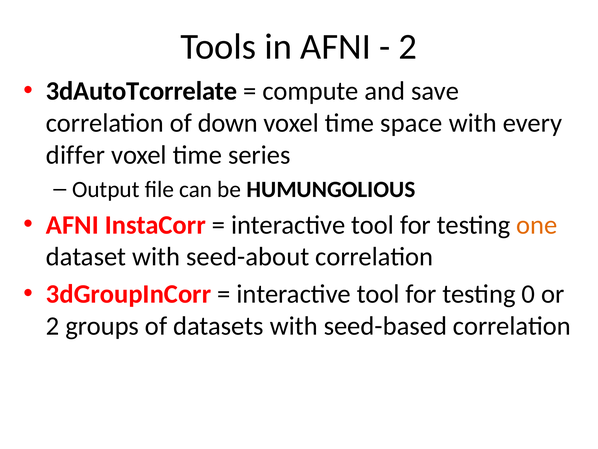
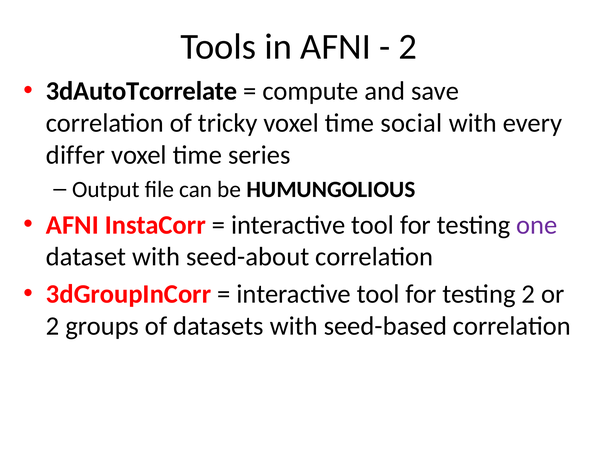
down: down -> tricky (228, 123)
space: space -> social (411, 123)
one colour: orange -> purple (537, 225)
testing 0: 0 -> 2 (528, 294)
